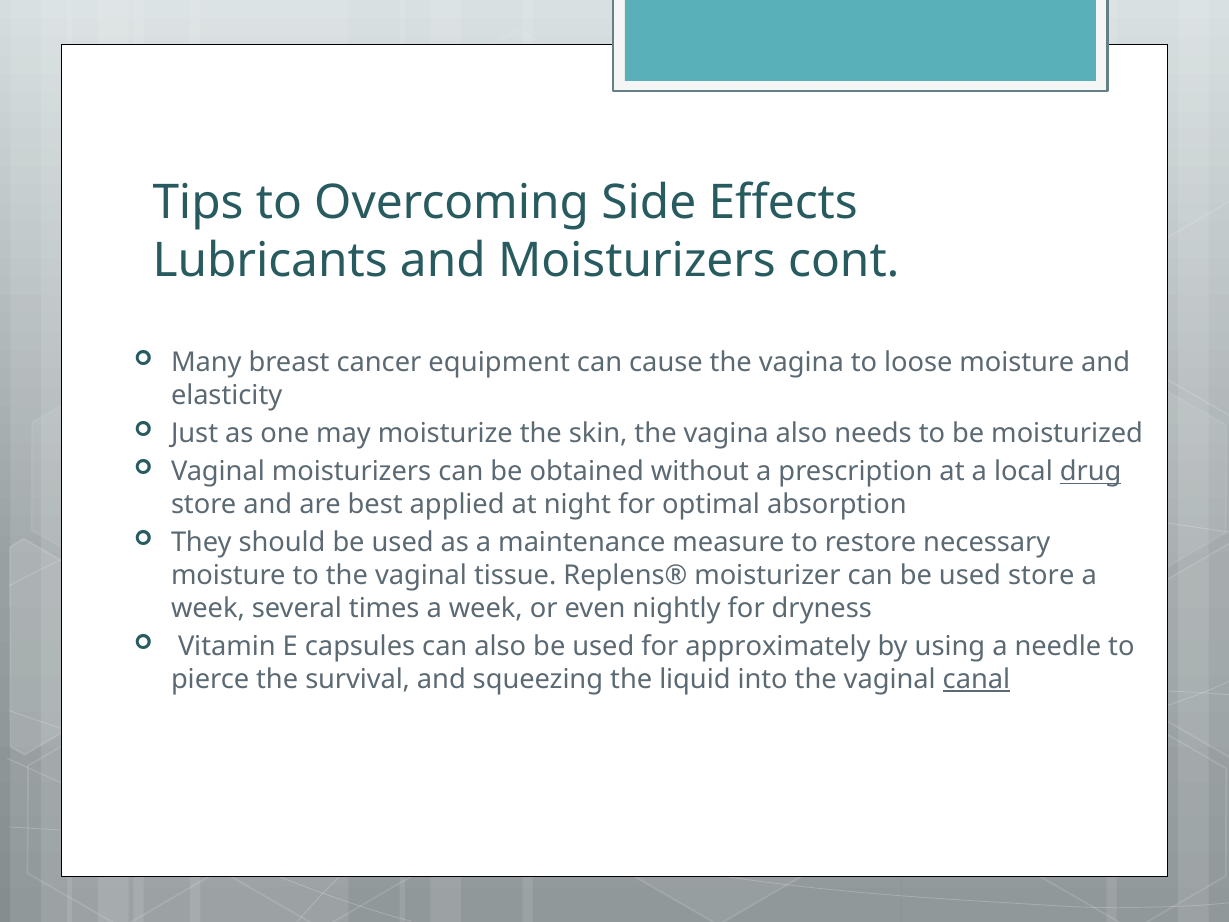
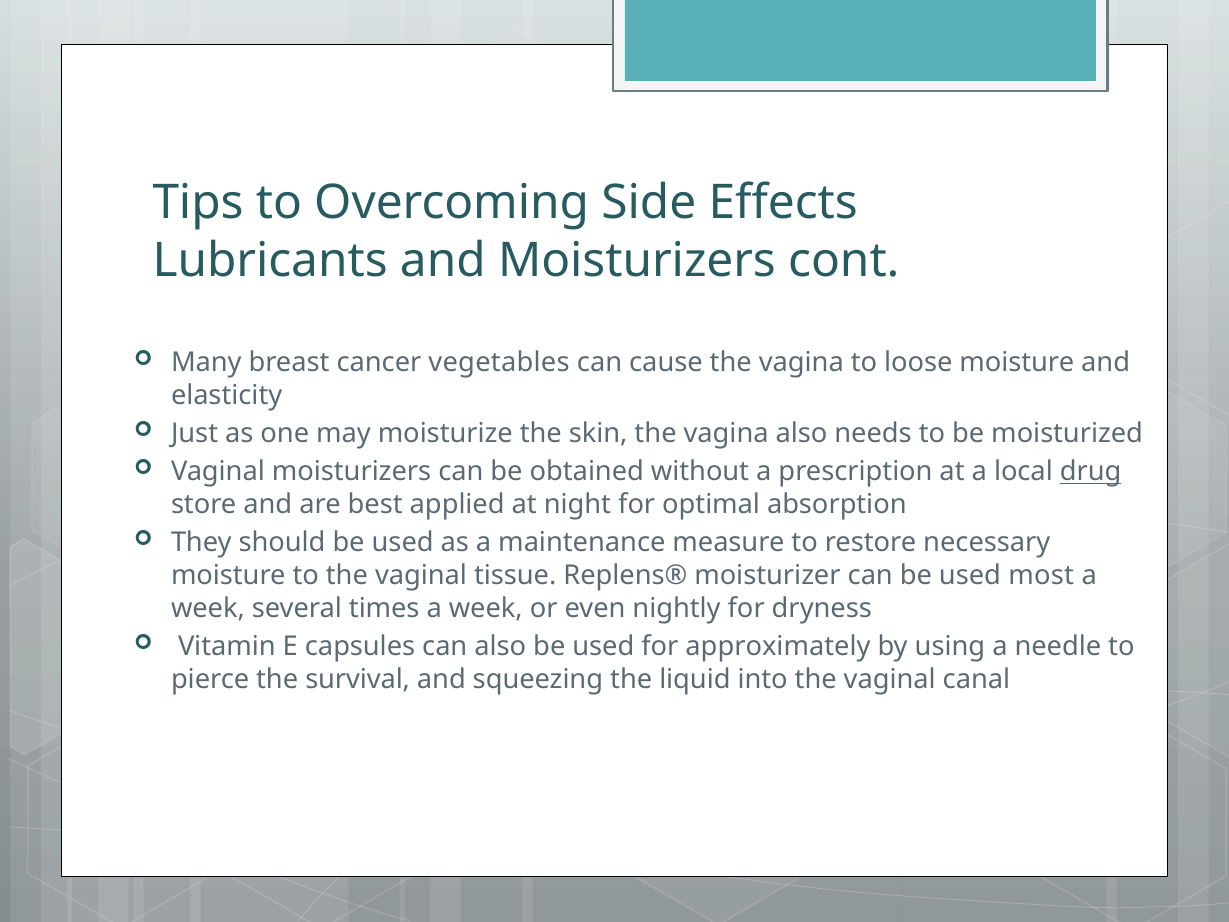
equipment: equipment -> vegetables (499, 362)
used store: store -> most (1041, 575)
canal underline: present -> none (976, 679)
